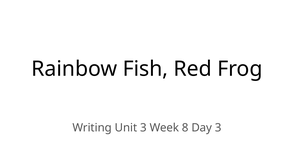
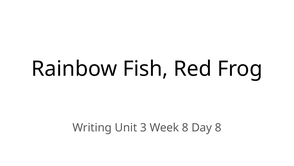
Day 3: 3 -> 8 (218, 127)
